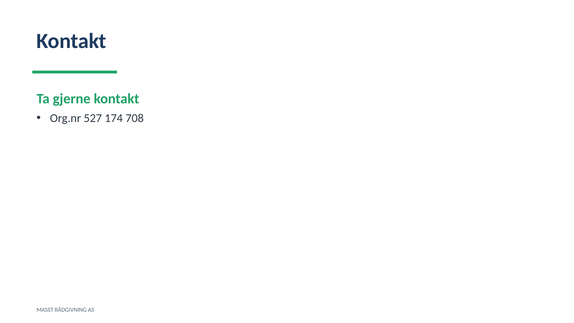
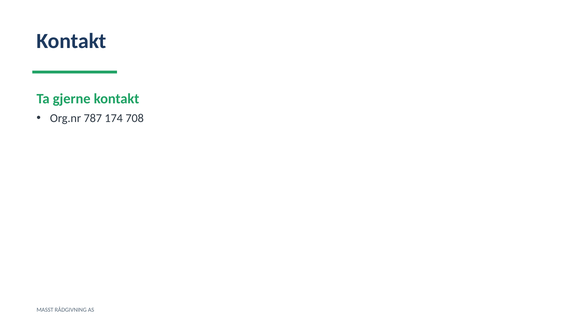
527: 527 -> 787 (93, 118)
